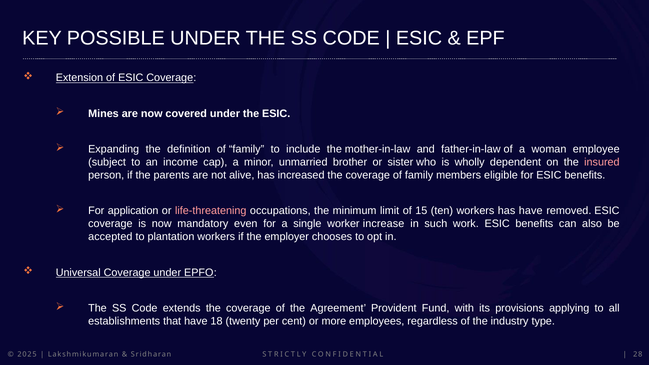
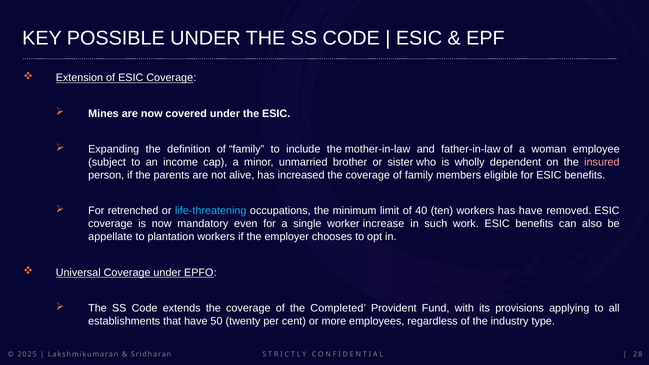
application: application -> retrenched (133, 211)
life-threatening colour: pink -> light blue (211, 211)
15: 15 -> 40 (421, 211)
accepted: accepted -> appellate (110, 237)
Agreement: Agreement -> Completed (338, 308)
18: 18 -> 50 (217, 321)
